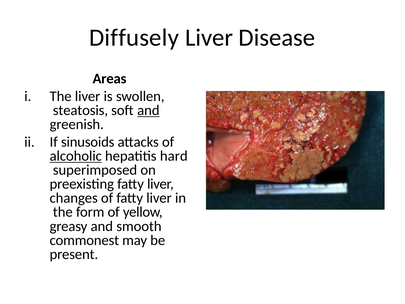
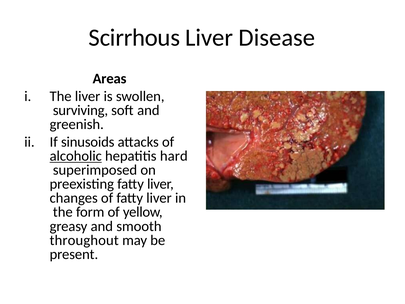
Diffusely: Diffusely -> Scirrhous (134, 38)
steatosis: steatosis -> surviving (80, 110)
and underline: present -> none (148, 110)
commonest: commonest -> throughout (84, 240)
